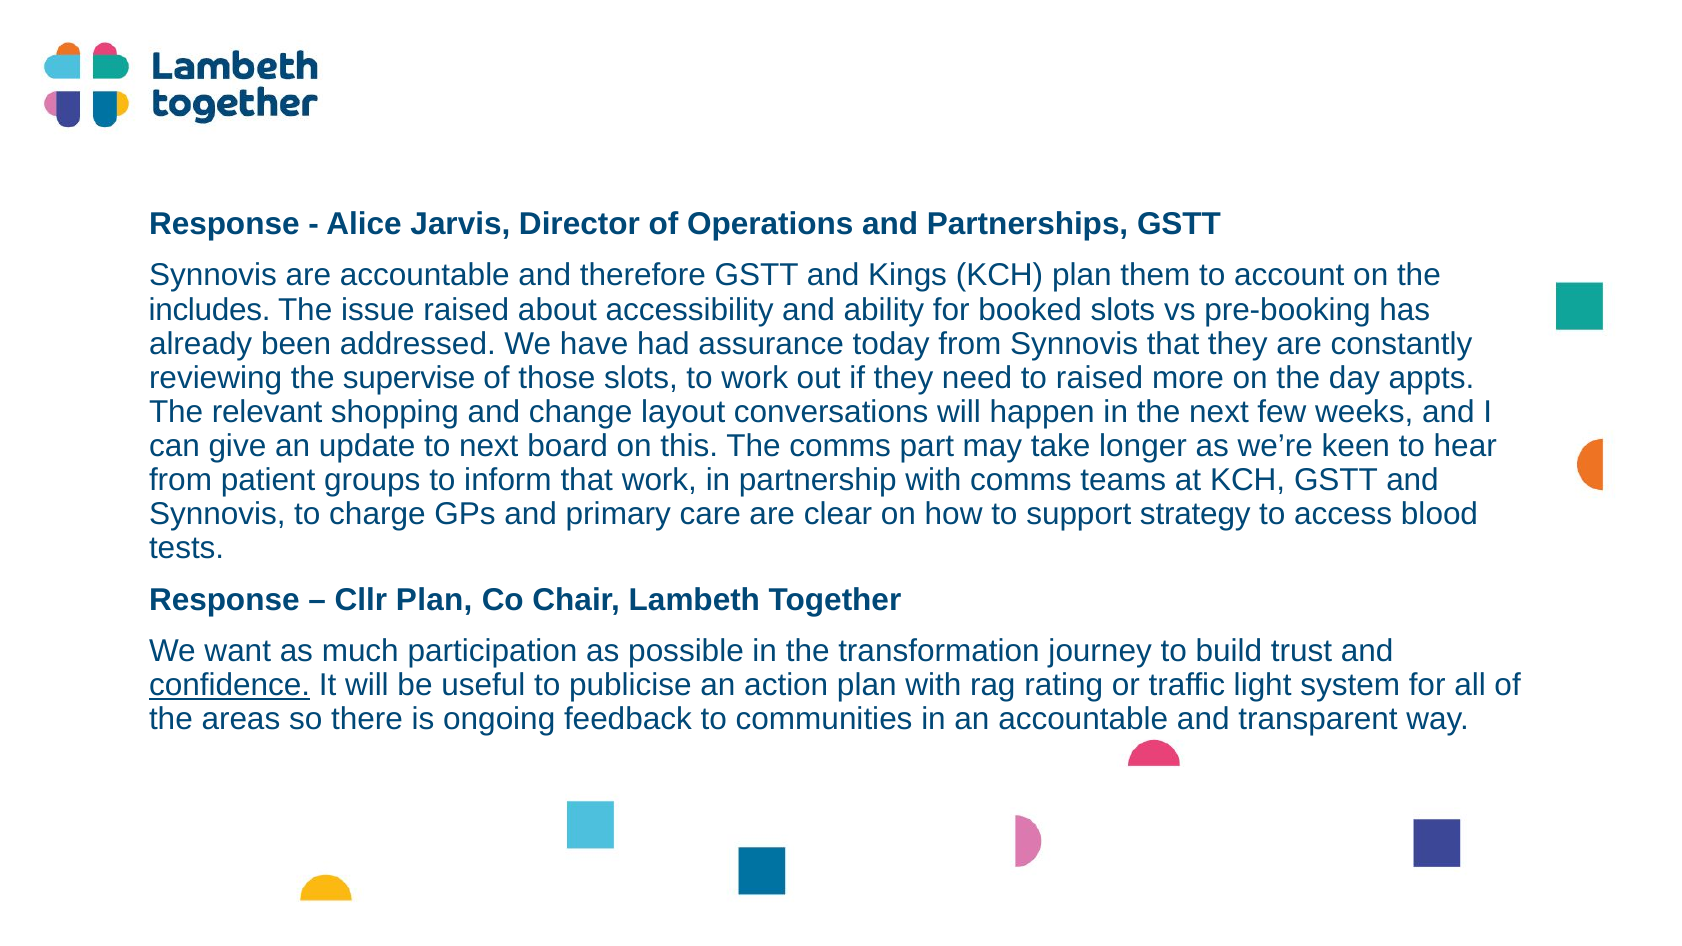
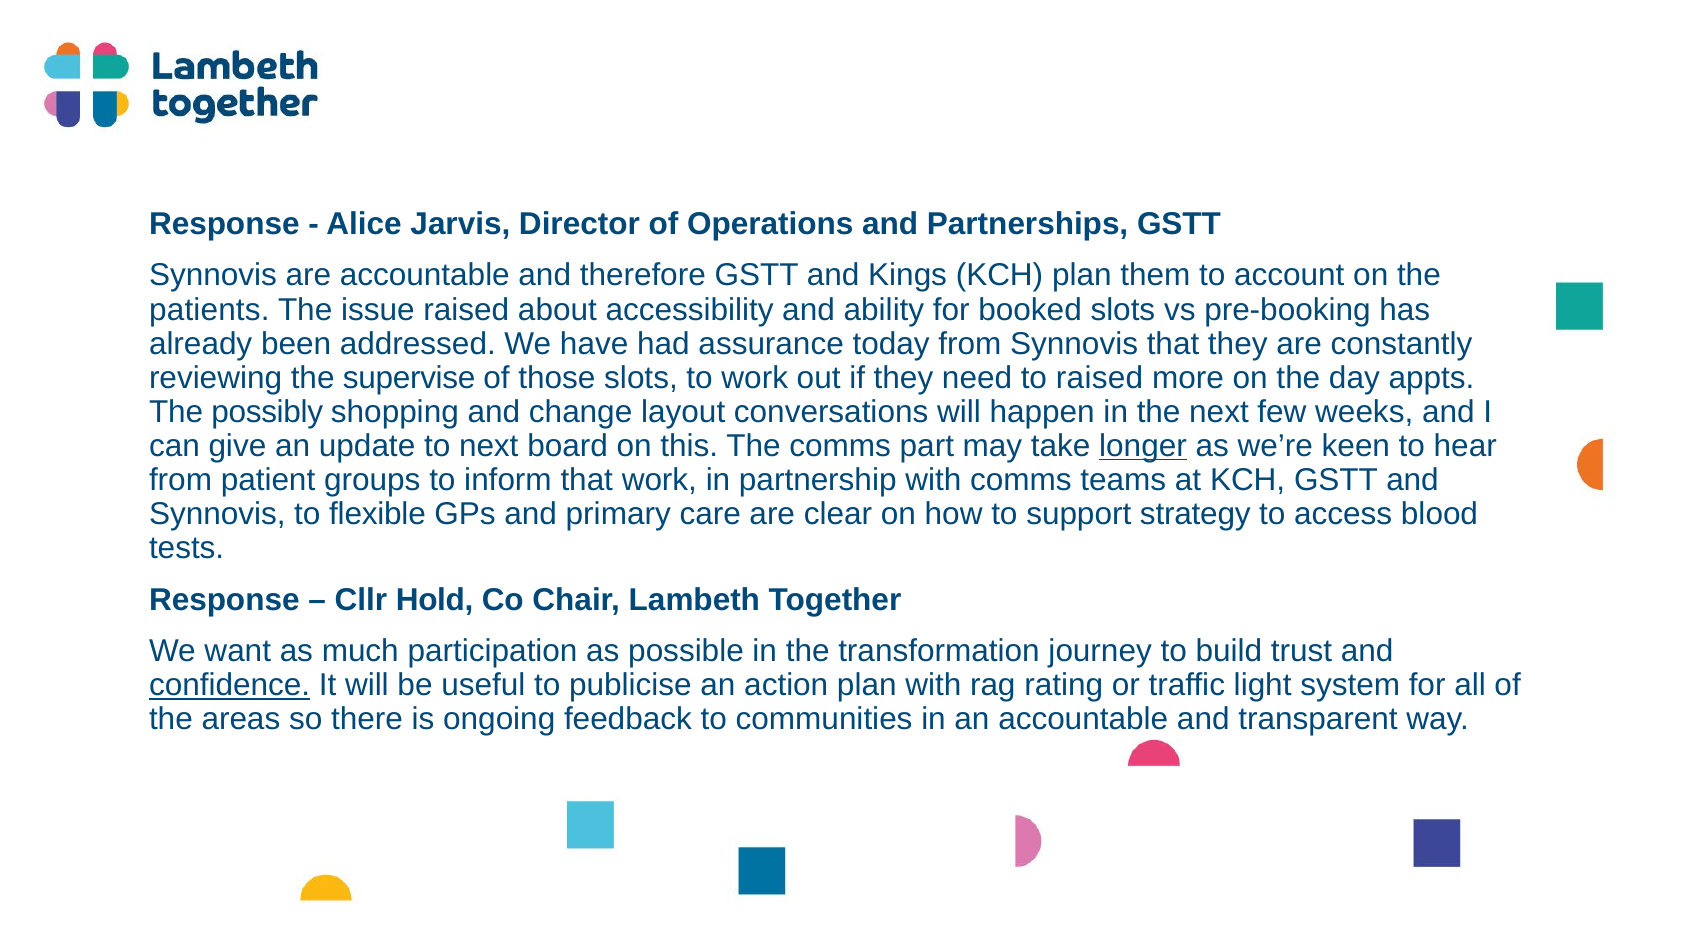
includes: includes -> patients (209, 310)
relevant: relevant -> possibly (267, 412)
longer underline: none -> present (1143, 446)
charge: charge -> flexible (378, 514)
Cllr Plan: Plan -> Hold (435, 600)
